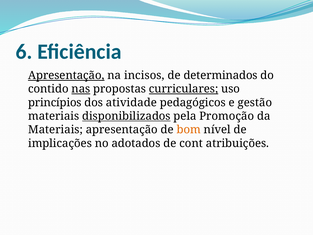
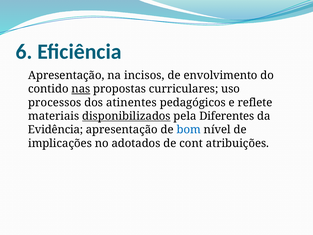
Apresentação underline: present -> none (66, 75)
determinados: determinados -> envolvimento (221, 75)
curriculares underline: present -> none (184, 89)
princípios: princípios -> processos (55, 102)
atividade: atividade -> atinentes (131, 102)
gestão: gestão -> reflete (255, 102)
Promoção: Promoção -> Diferentes (227, 116)
Materiais: Materiais -> Evidência (56, 130)
bom colour: orange -> blue (189, 130)
